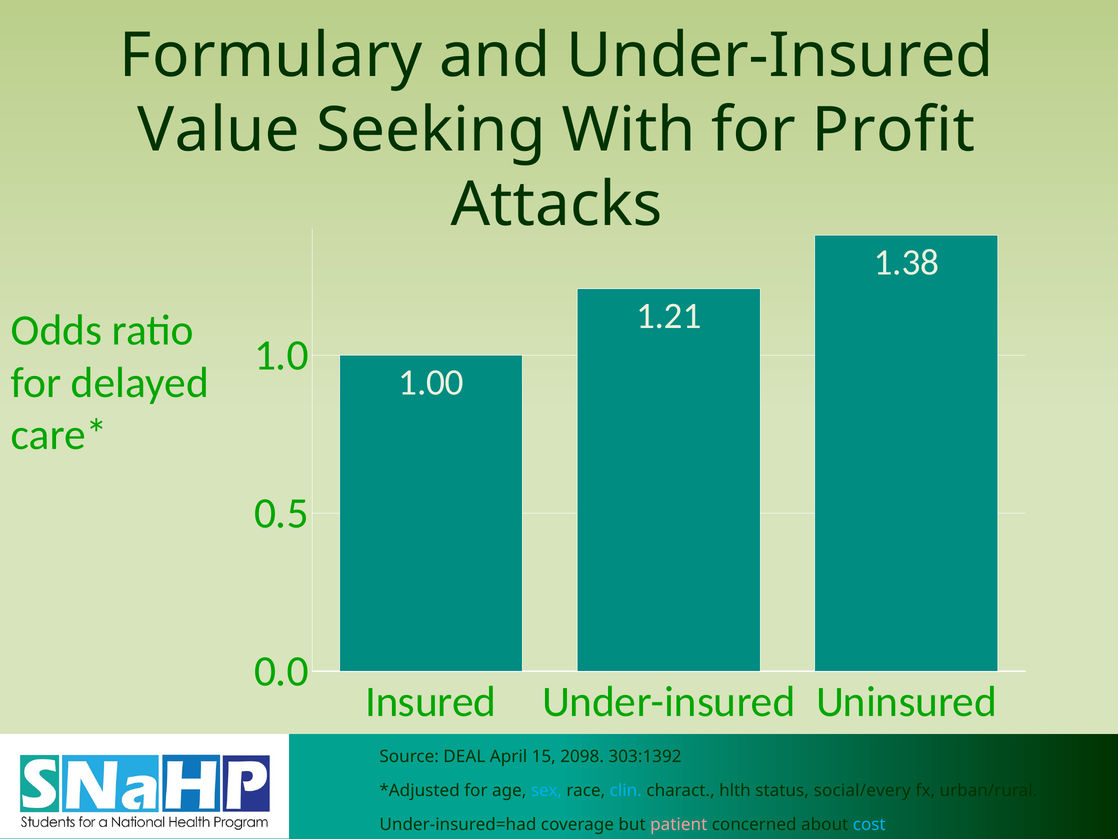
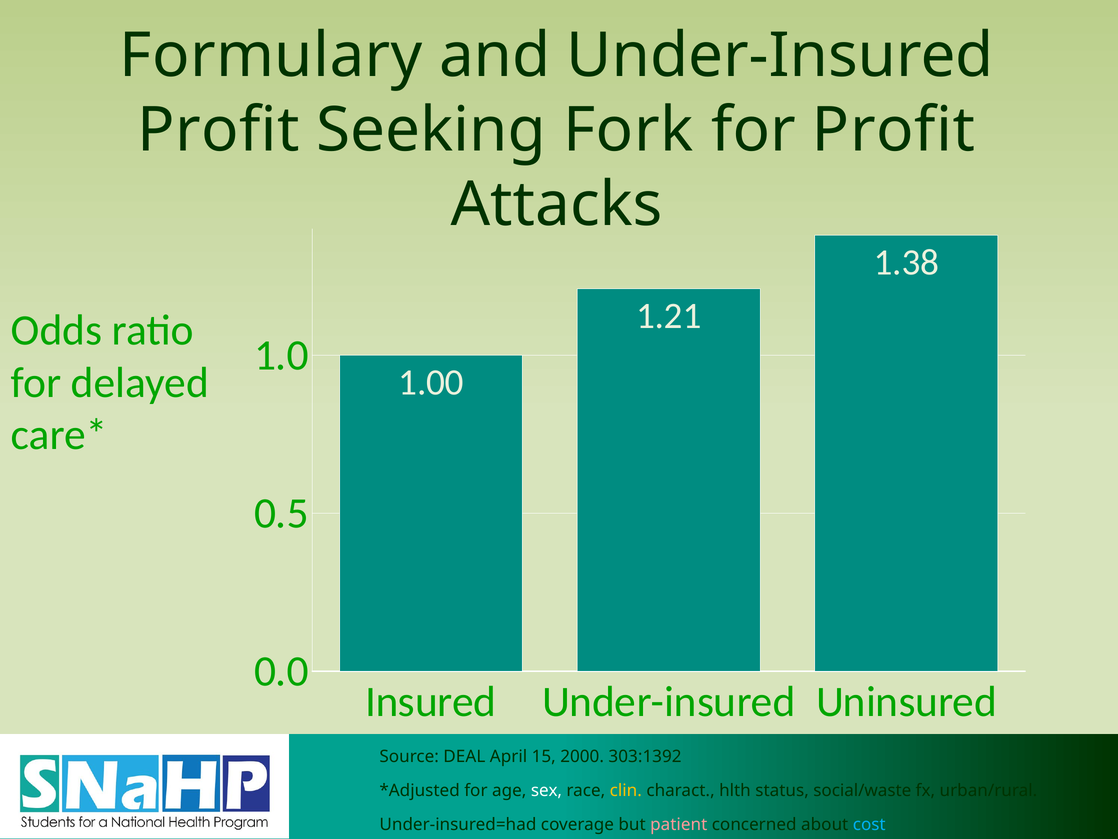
Value: Value -> Profit (219, 130)
With: With -> Fork (628, 130)
2098: 2098 -> 2000 (582, 756)
sex colour: light blue -> white (546, 790)
clin colour: light blue -> yellow (626, 790)
social/every: social/every -> social/waste (862, 790)
